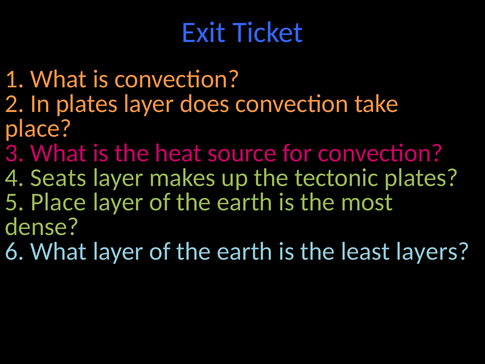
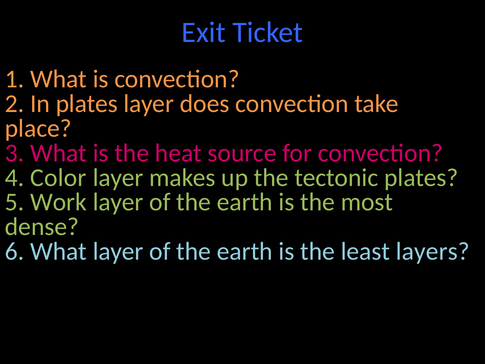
Seats: Seats -> Color (58, 177)
5 Place: Place -> Work (58, 202)
